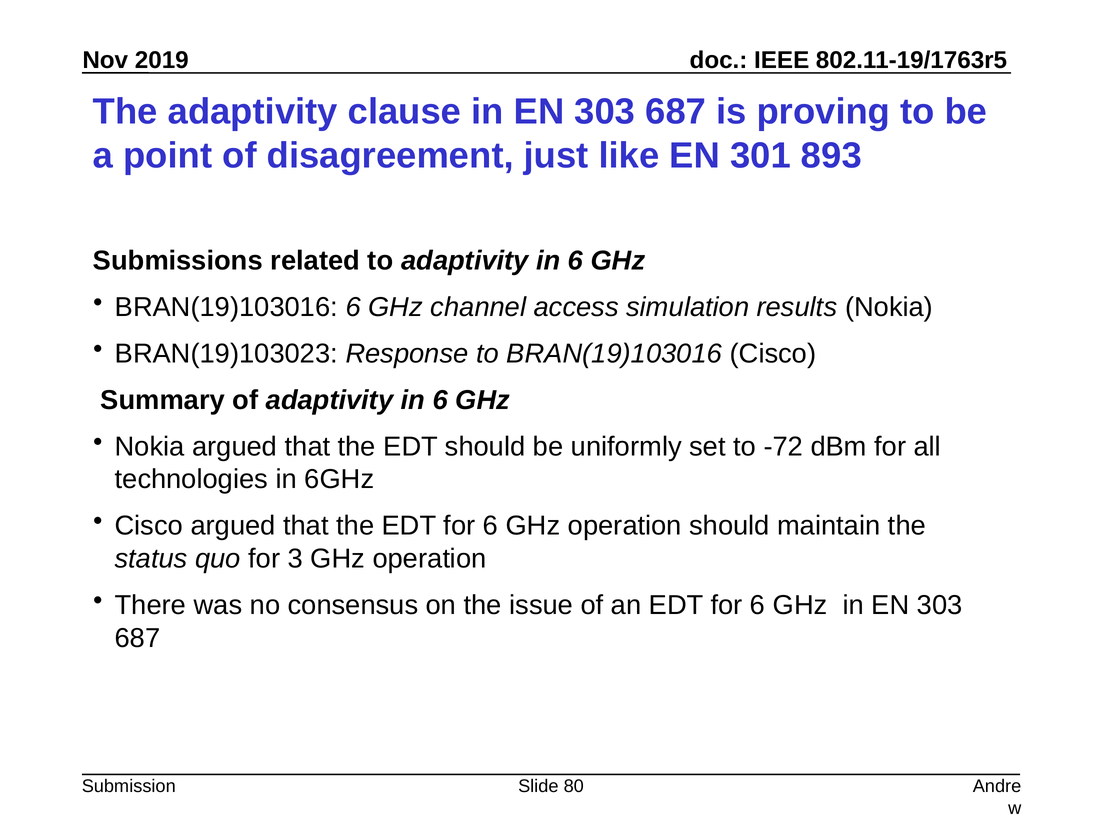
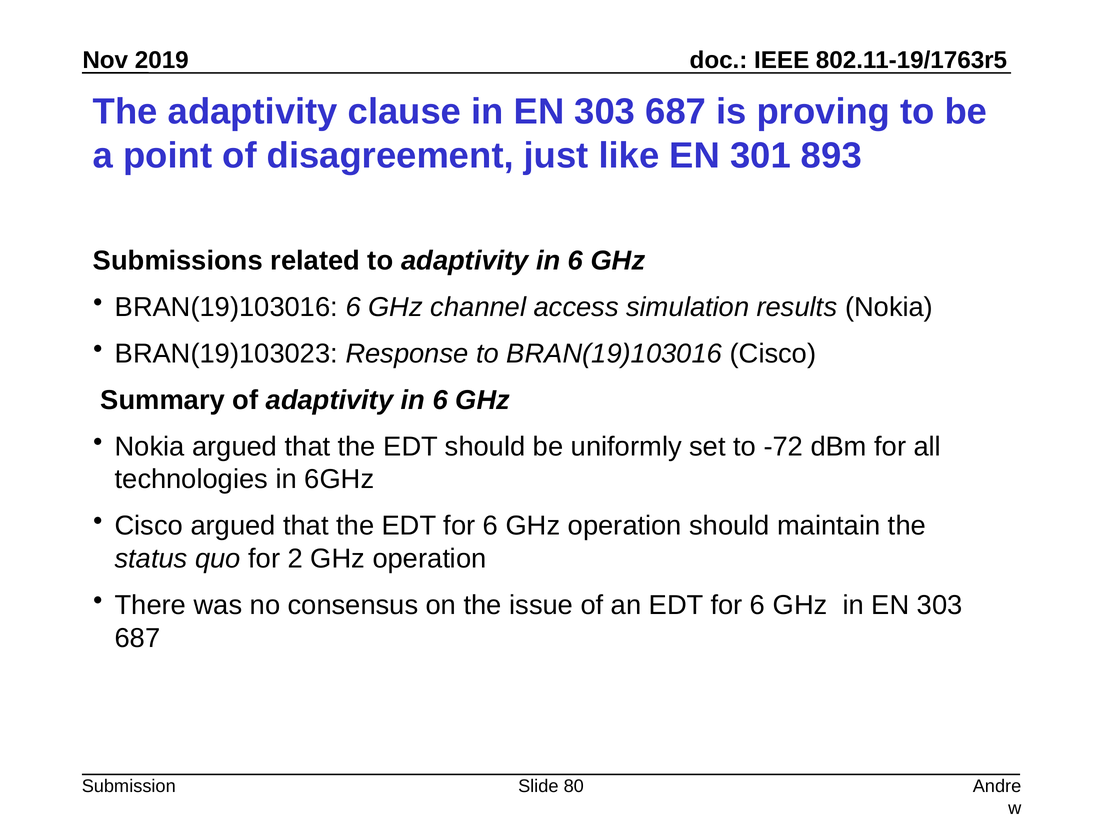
3: 3 -> 2 (295, 559)
